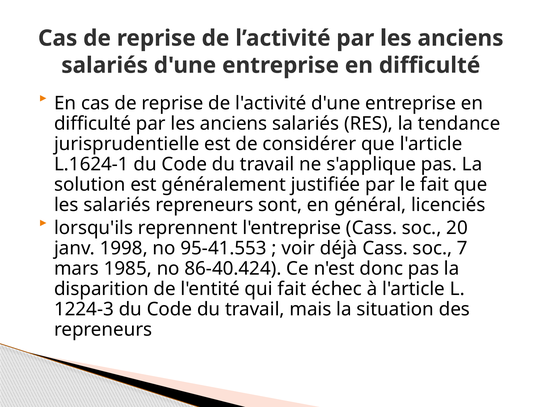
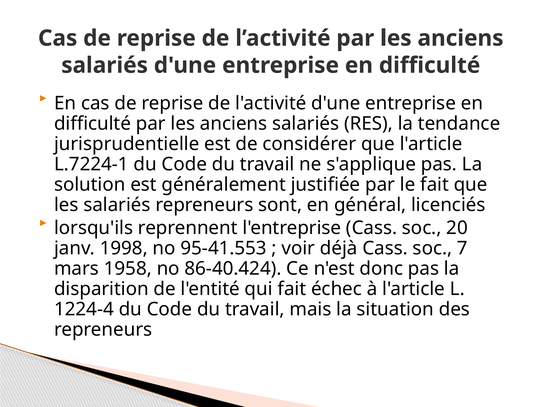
L.1624‐1: L.1624‐1 -> L.7224‐1 (91, 164)
1985: 1985 -> 1958 (128, 268)
1224‐3: 1224‐3 -> 1224‐4 (84, 309)
